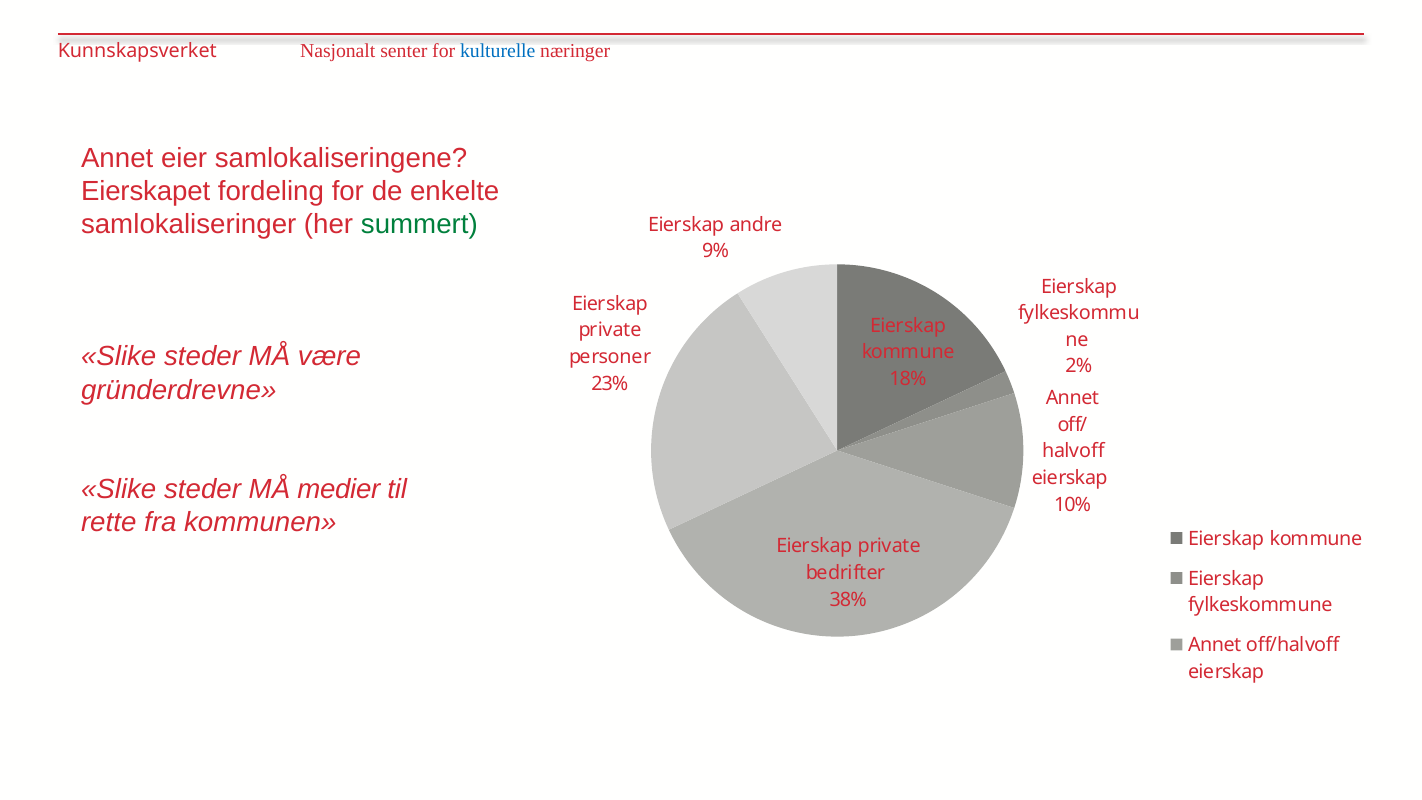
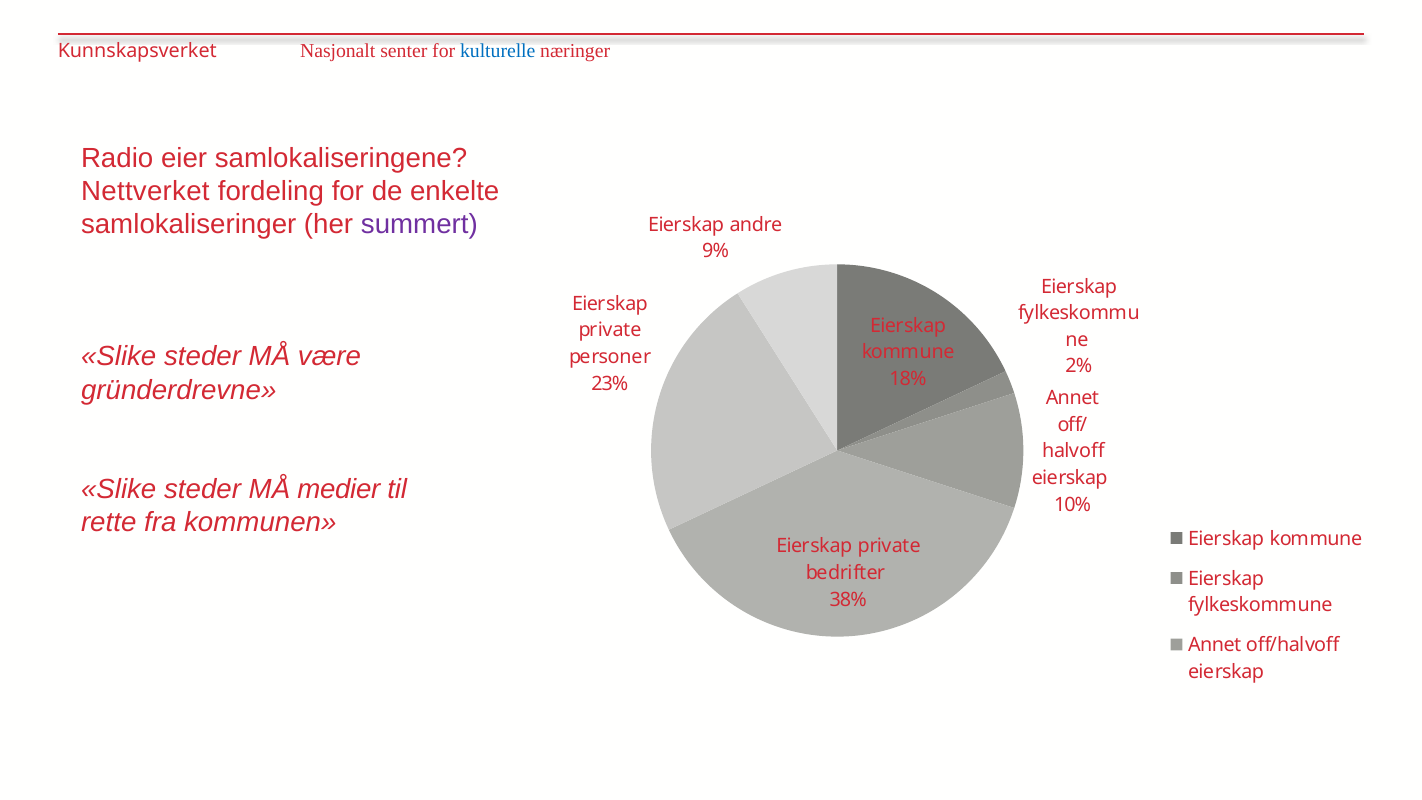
Annet: Annet -> Radio (117, 158)
Eierskapet: Eierskapet -> Nettverket (145, 191)
summert colour: green -> purple (419, 224)
